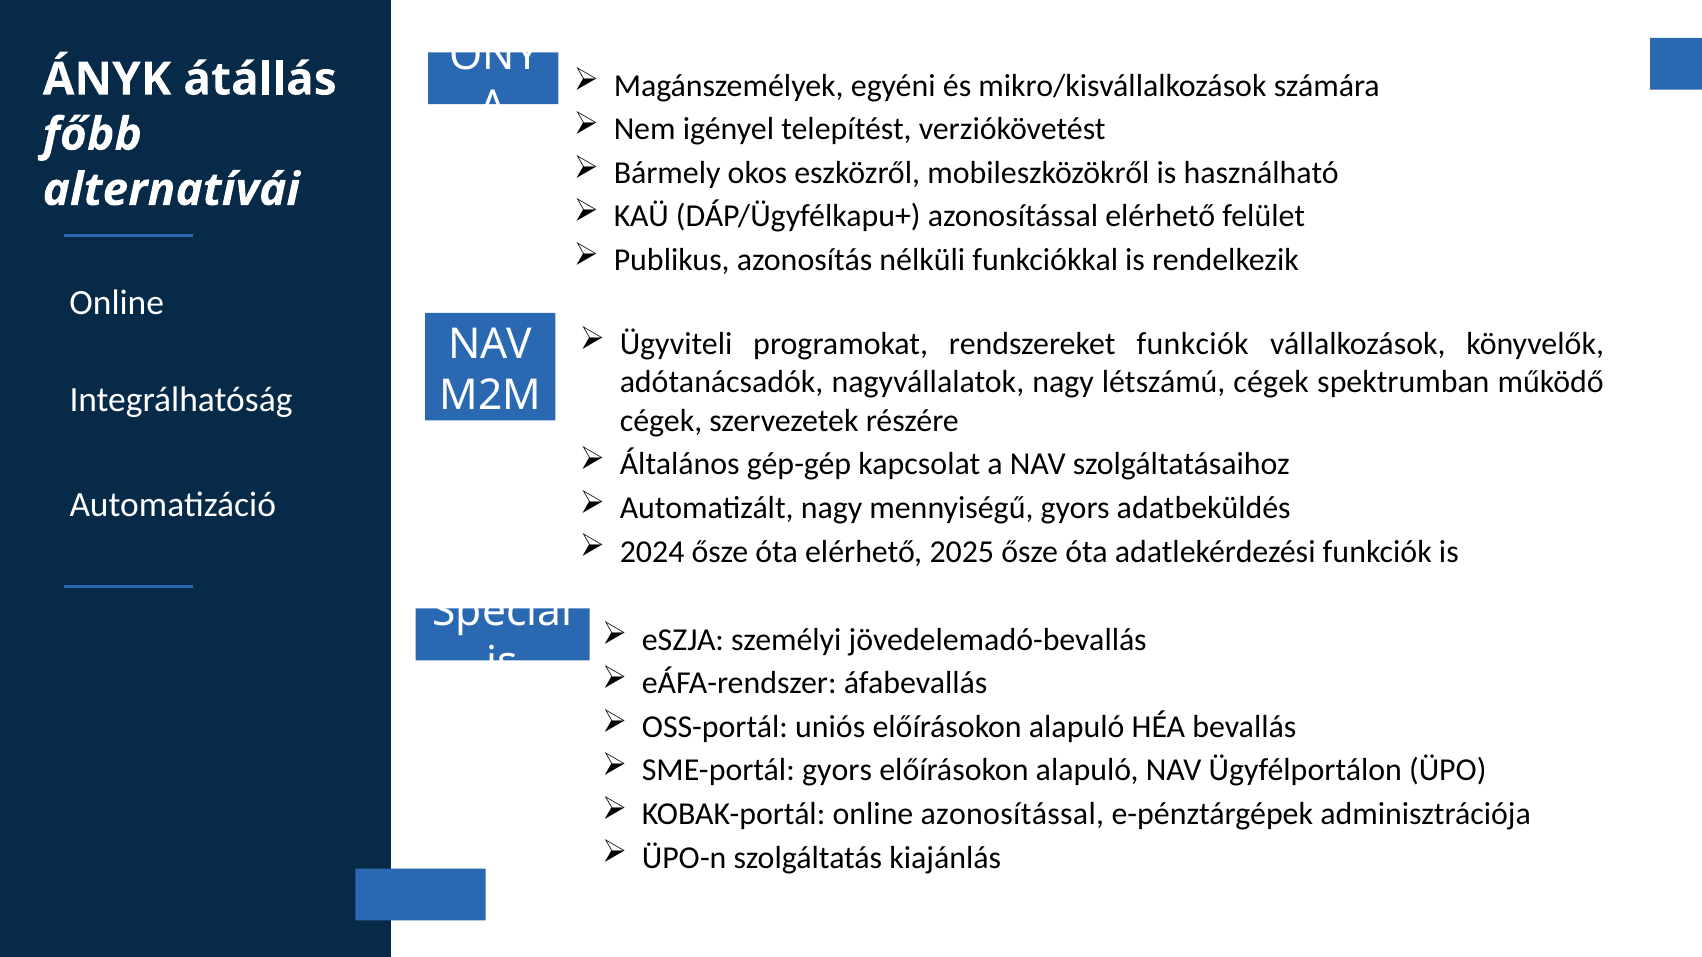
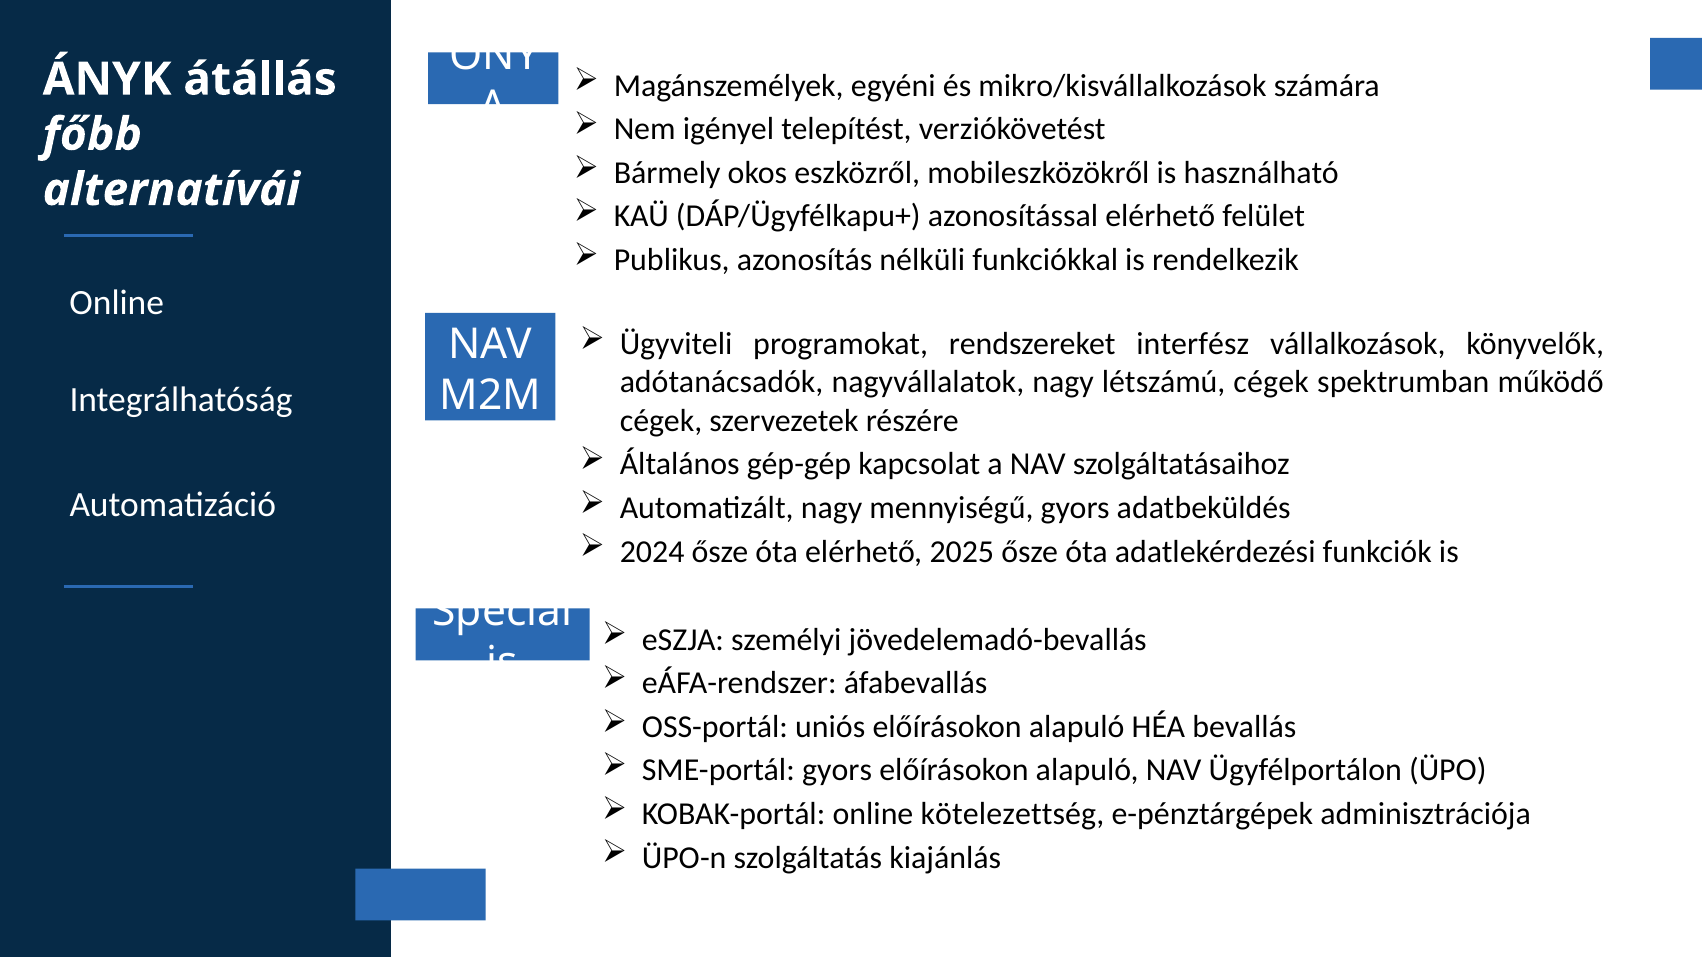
rendszereket funkciók: funkciók -> interfész (1193, 344)
online azonosítással: azonosítással -> kötelezettség (1012, 814)
